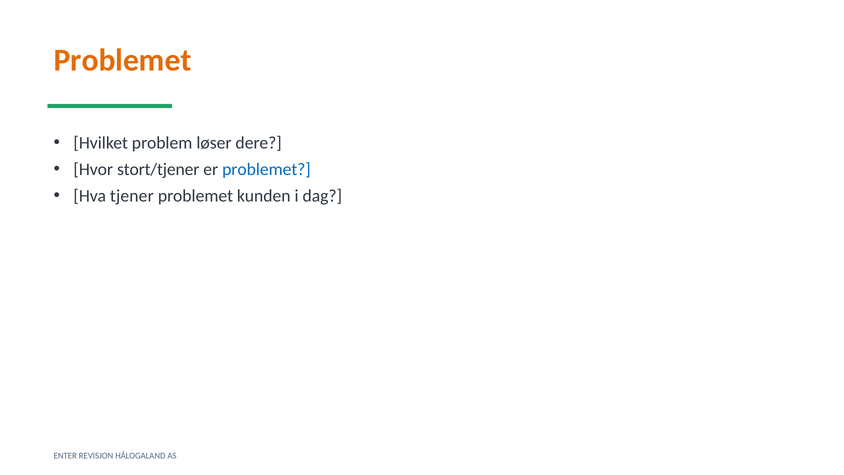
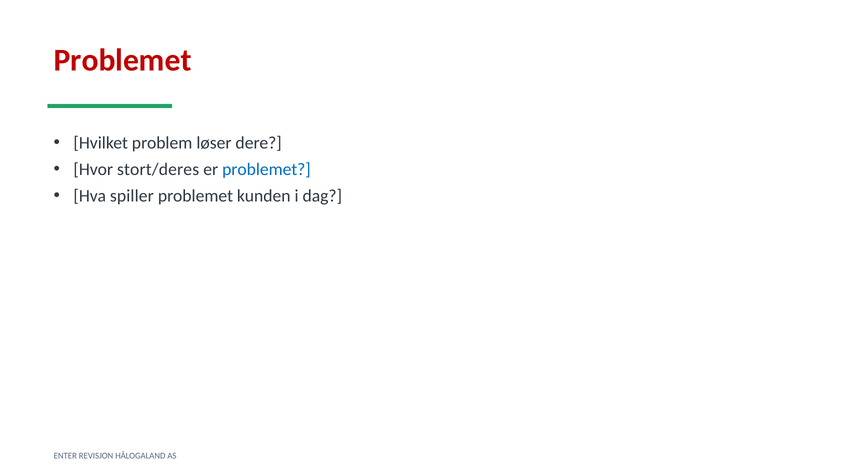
Problemet colour: orange -> red (123, 60)
stort/tjener: stort/tjener -> stort/deres (158, 169)
tjener: tjener -> spiller (132, 196)
